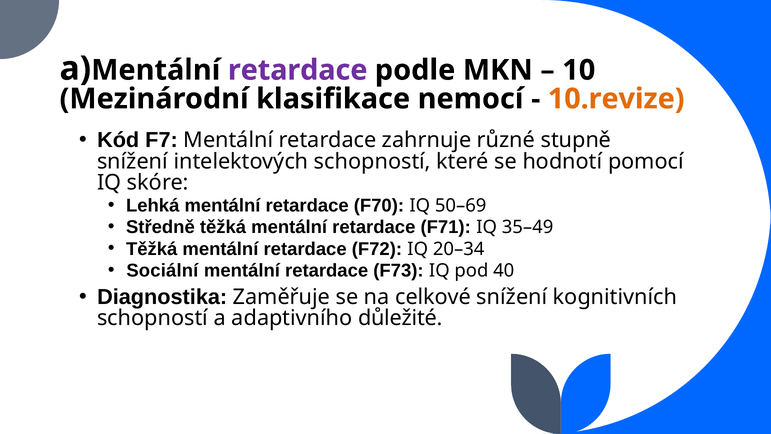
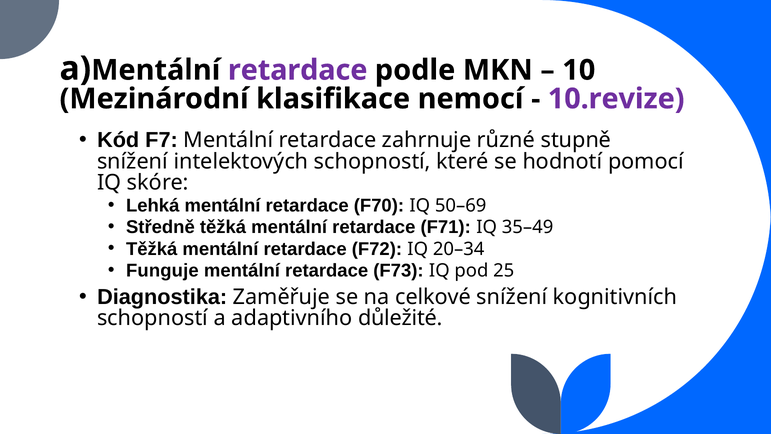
10.revize colour: orange -> purple (616, 99)
Sociální: Sociální -> Funguje (162, 270)
40: 40 -> 25 (504, 270)
